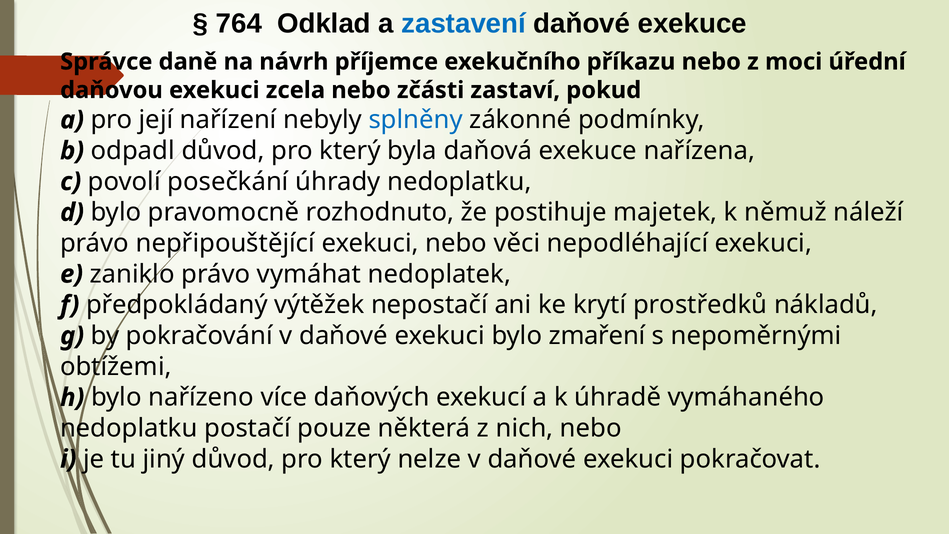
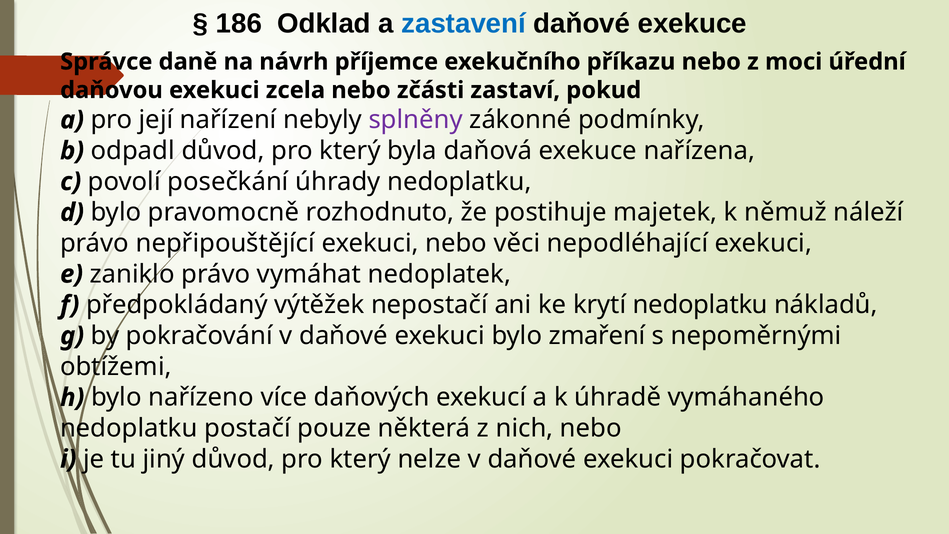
764: 764 -> 186 (239, 24)
splněny colour: blue -> purple (416, 120)
krytí prostředků: prostředků -> nedoplatku (700, 305)
